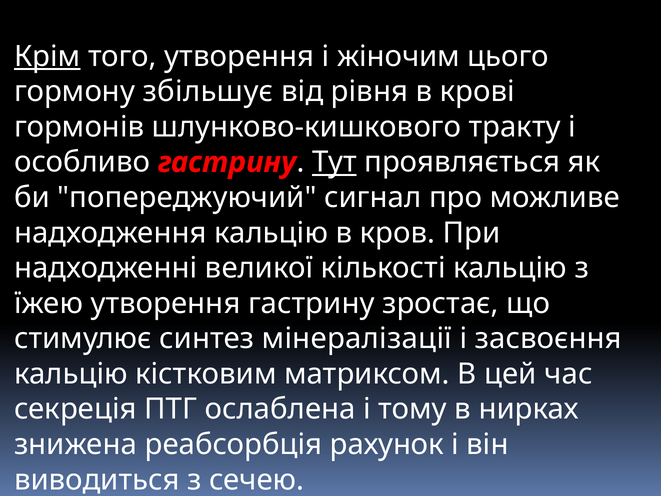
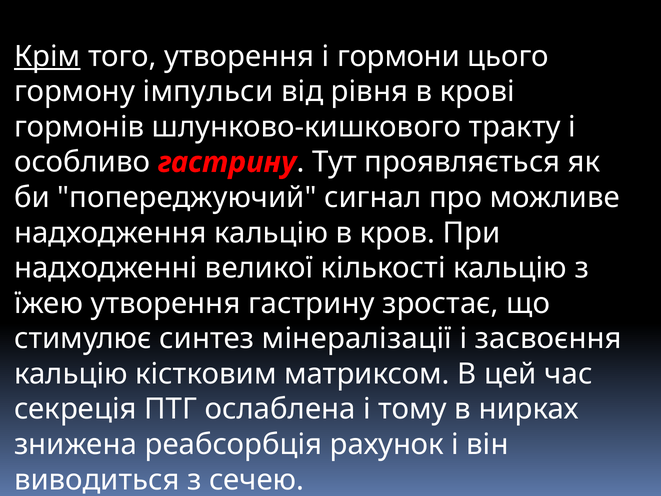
жіночим: жіночим -> гормони (399, 56)
збільшує: збільшує -> імпульси (208, 92)
Тут underline: present -> none (334, 162)
